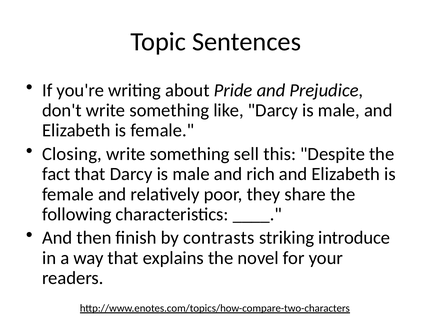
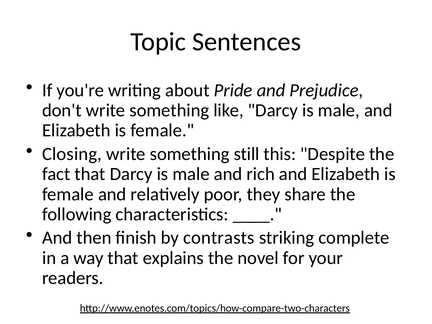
sell: sell -> still (247, 154)
introduce: introduce -> complete (354, 238)
